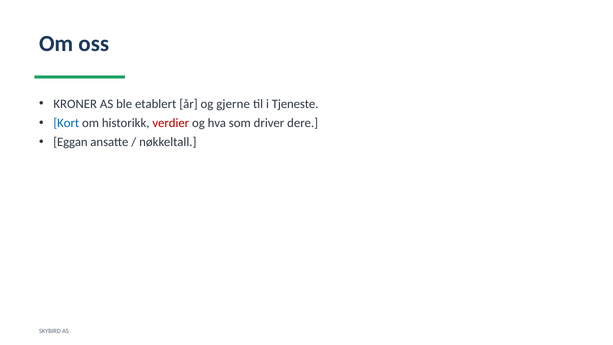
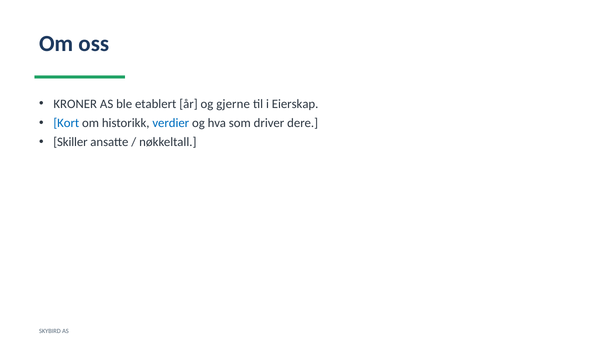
Tjeneste: Tjeneste -> Eierskap (295, 104)
verdier colour: red -> blue (171, 123)
Eggan: Eggan -> Skiller (70, 142)
